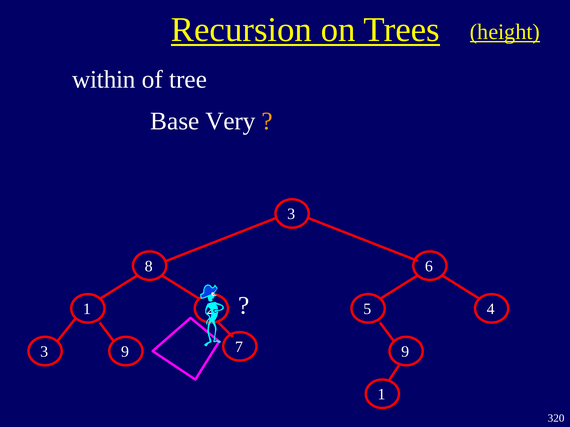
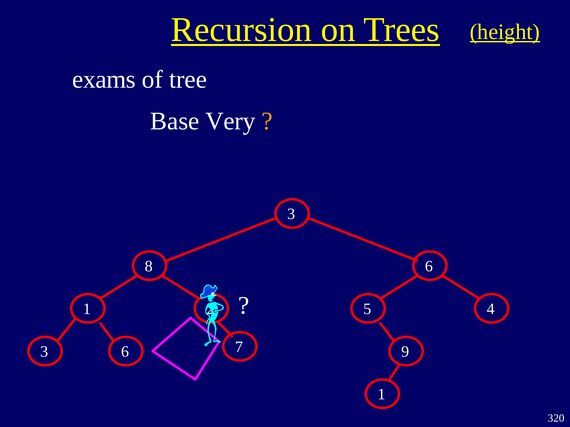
within: within -> exams (104, 80)
3 9: 9 -> 6 (125, 352)
